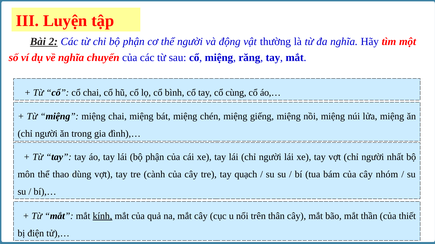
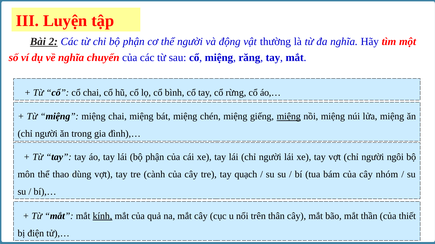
cùng: cùng -> rừng (236, 93)
miệng underline: none -> present (289, 117)
nhất: nhất -> ngôi (395, 157)
